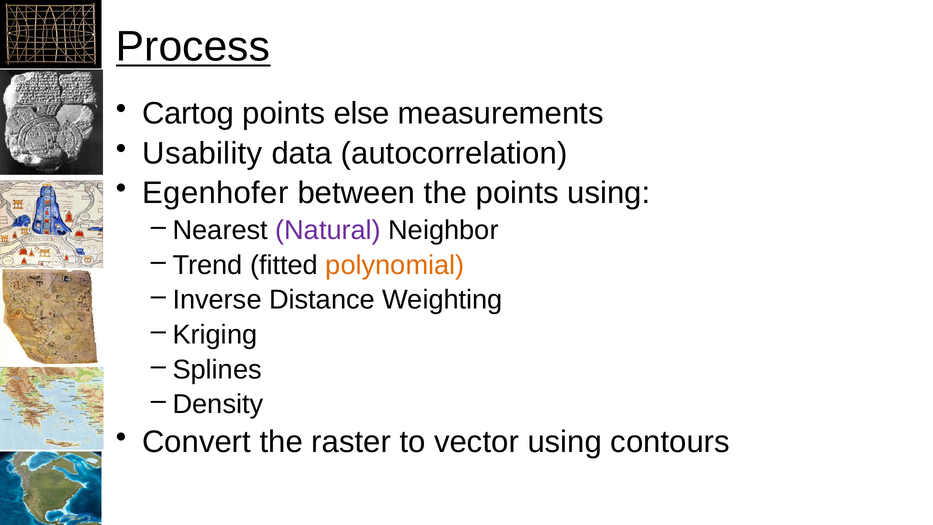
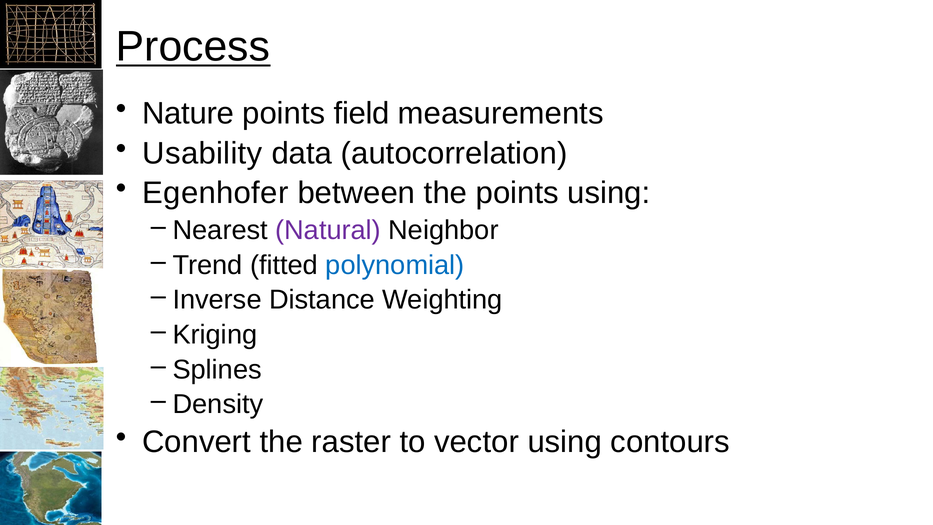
Cartog: Cartog -> Nature (188, 113)
else: else -> field (362, 113)
polynomial colour: orange -> blue (395, 265)
